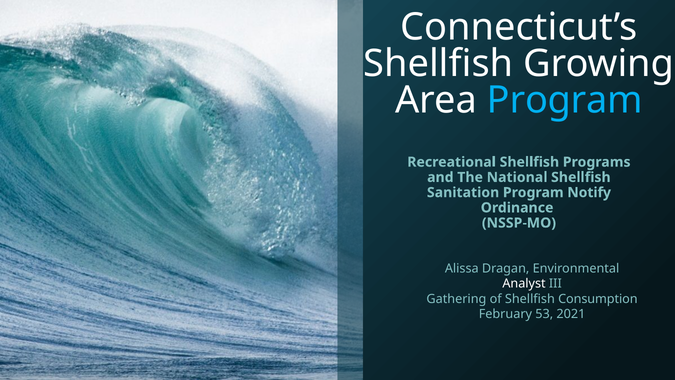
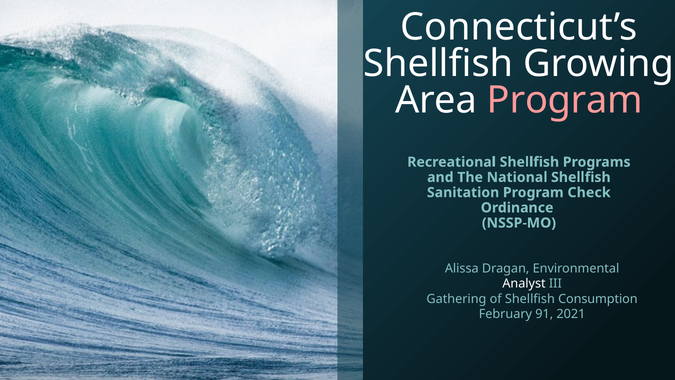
Program colour: light blue -> pink (565, 100)
Notify: Notify -> Check (589, 192)
53: 53 -> 91 (544, 314)
